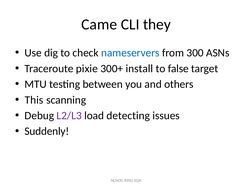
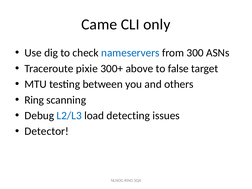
they: they -> only (157, 24)
install: install -> above (139, 69)
This: This -> Ring (34, 100)
L2/L3 colour: purple -> blue (69, 116)
Suddenly: Suddenly -> Detector (47, 131)
